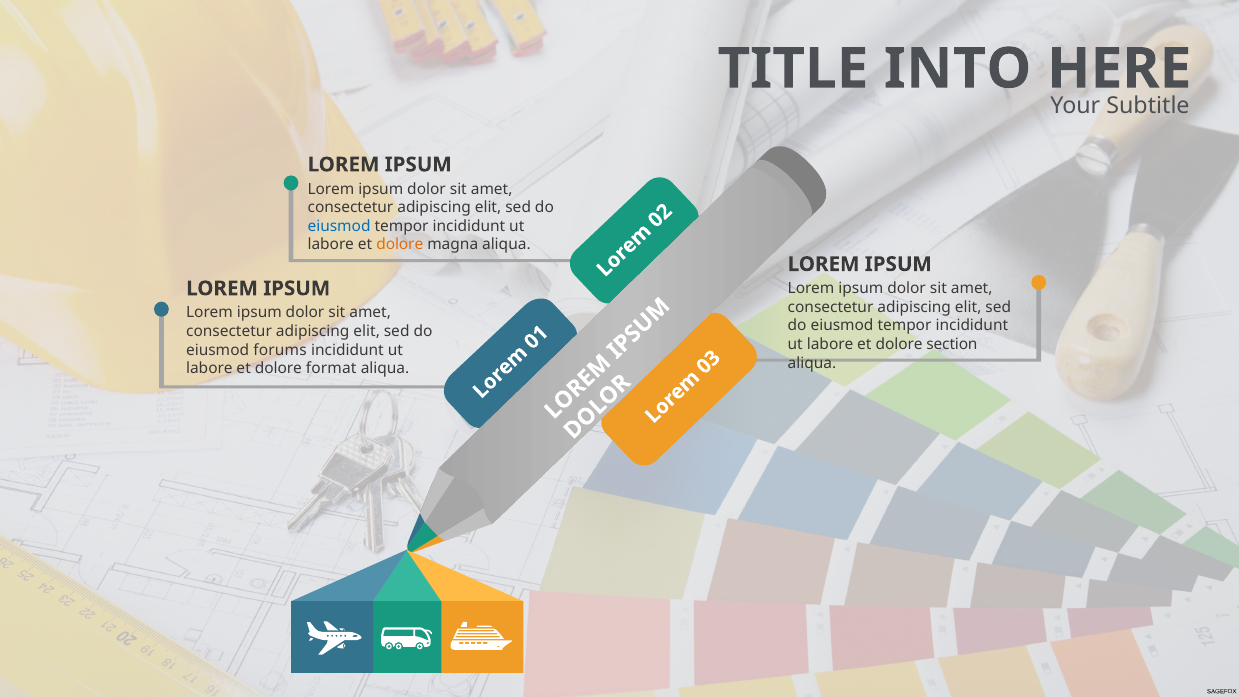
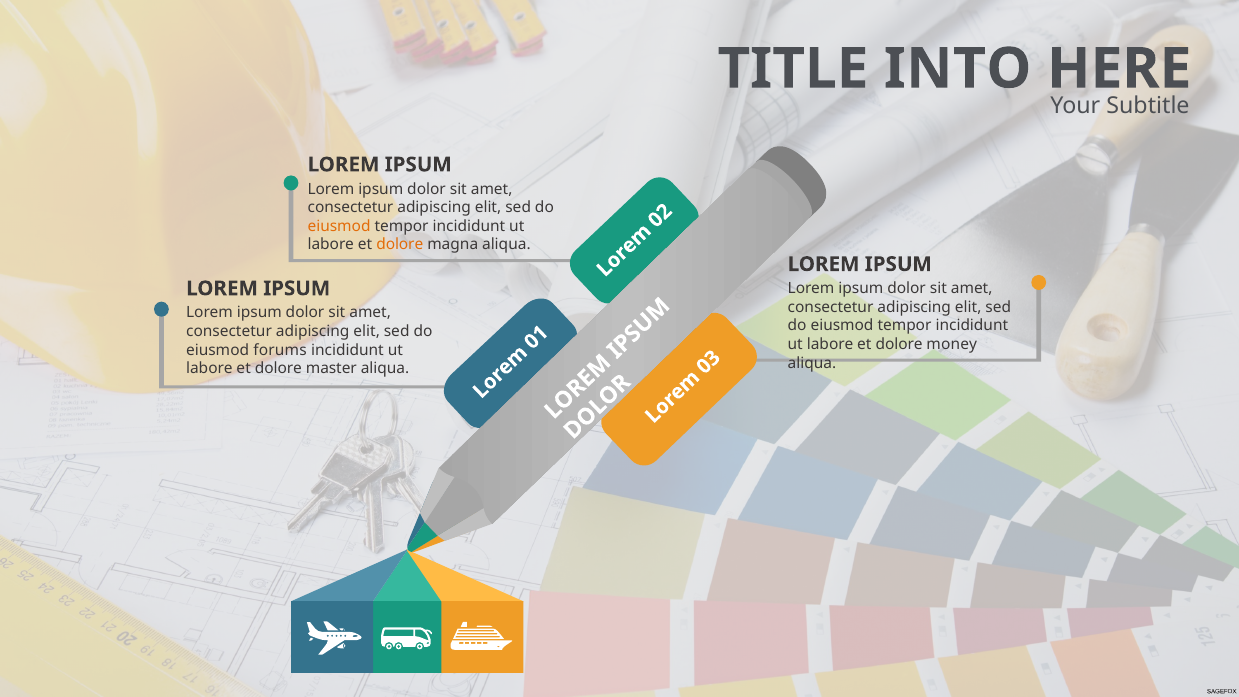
eiusmod colour: blue -> orange (339, 226)
section: section -> money (952, 344)
format: format -> master (331, 369)
